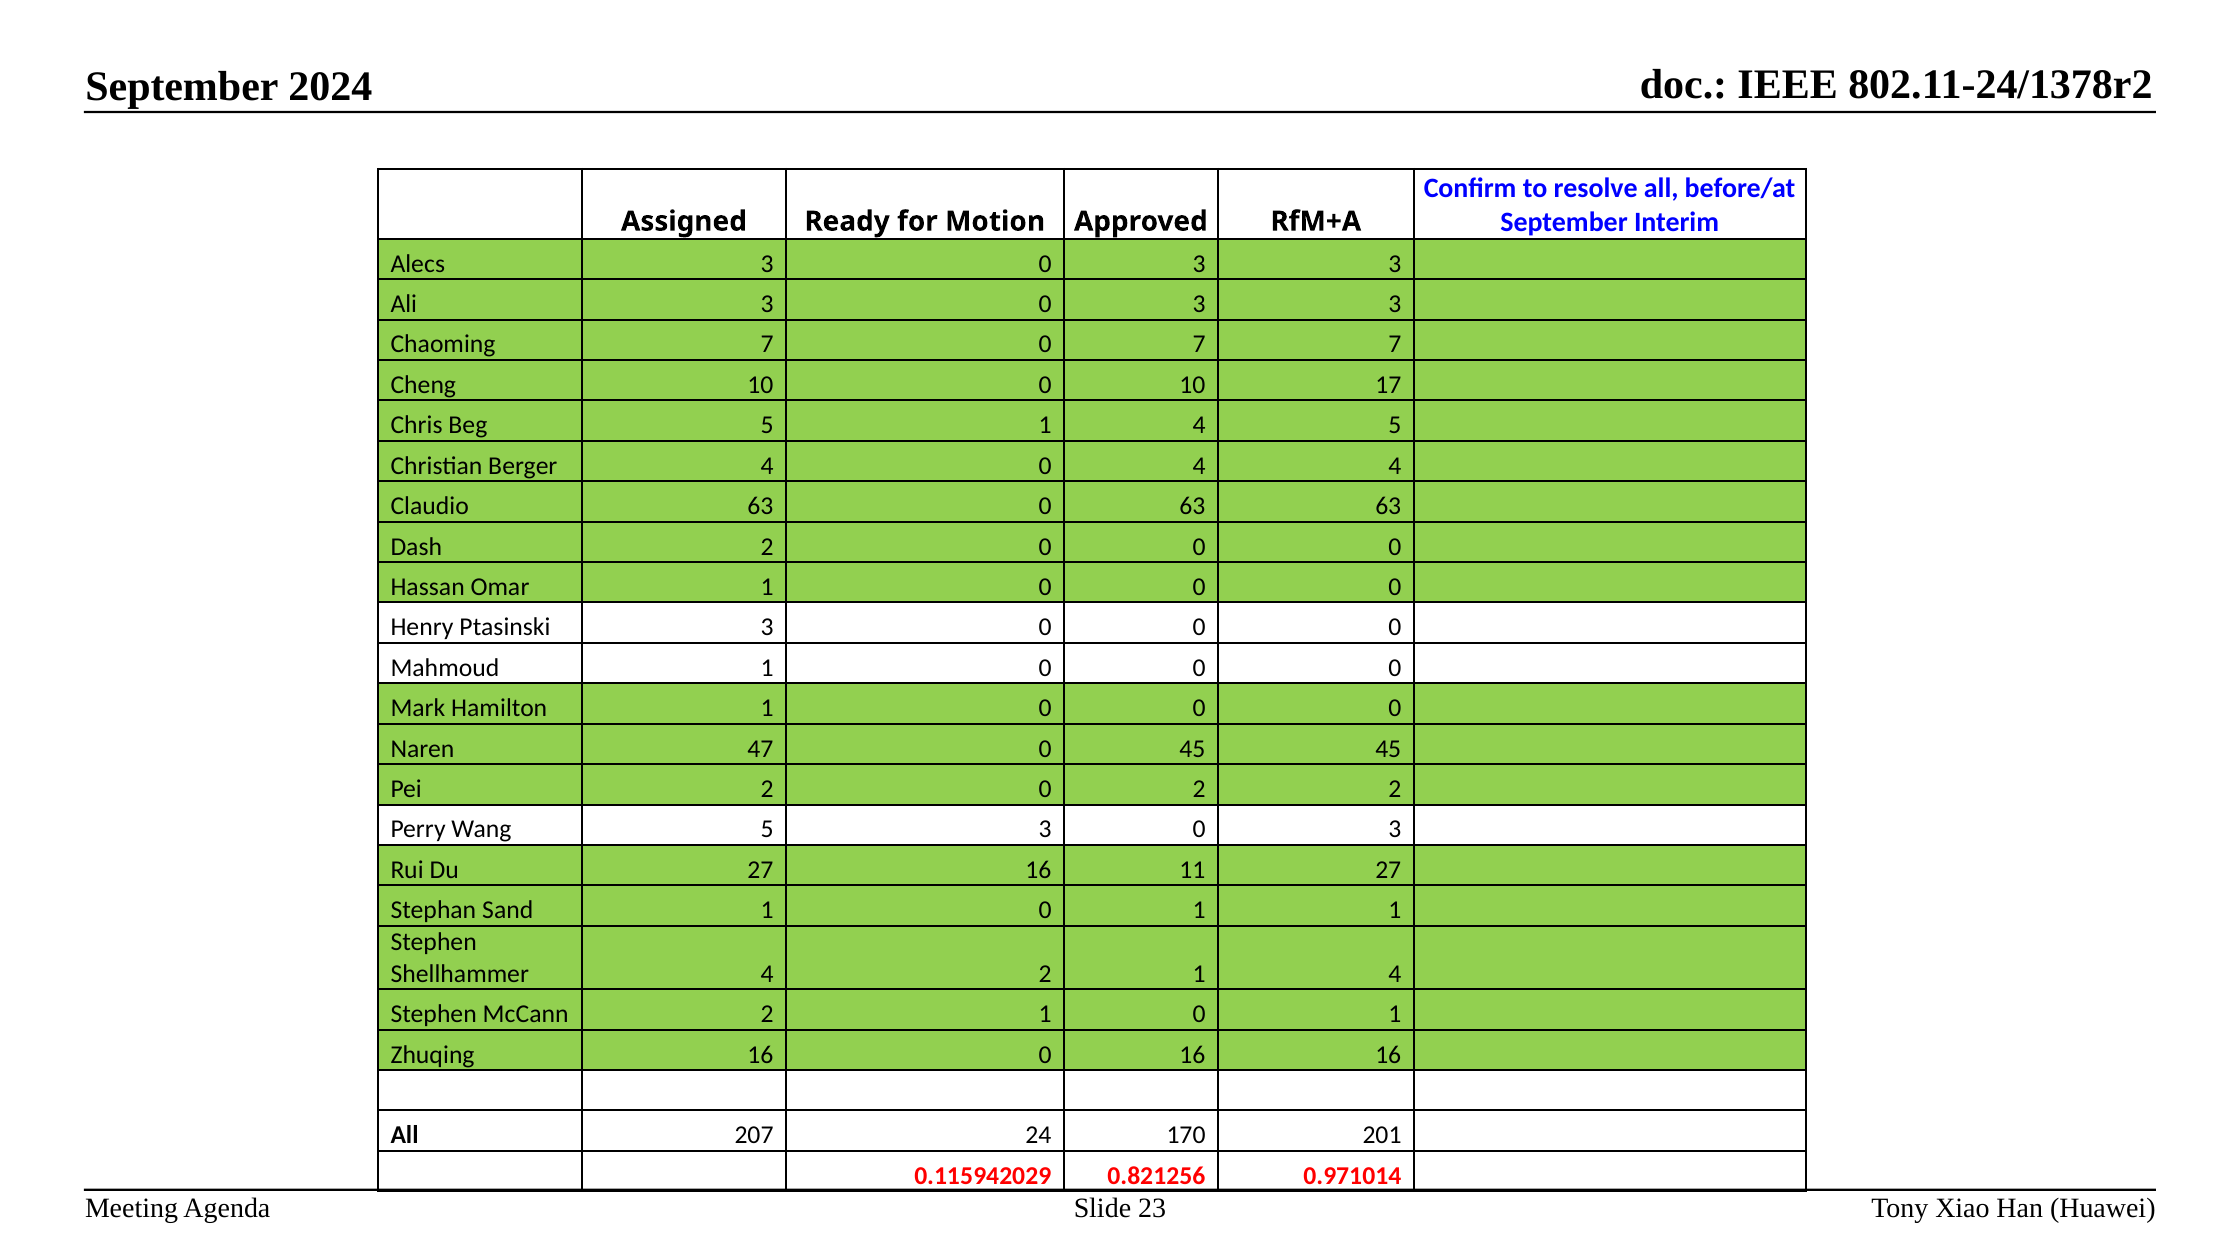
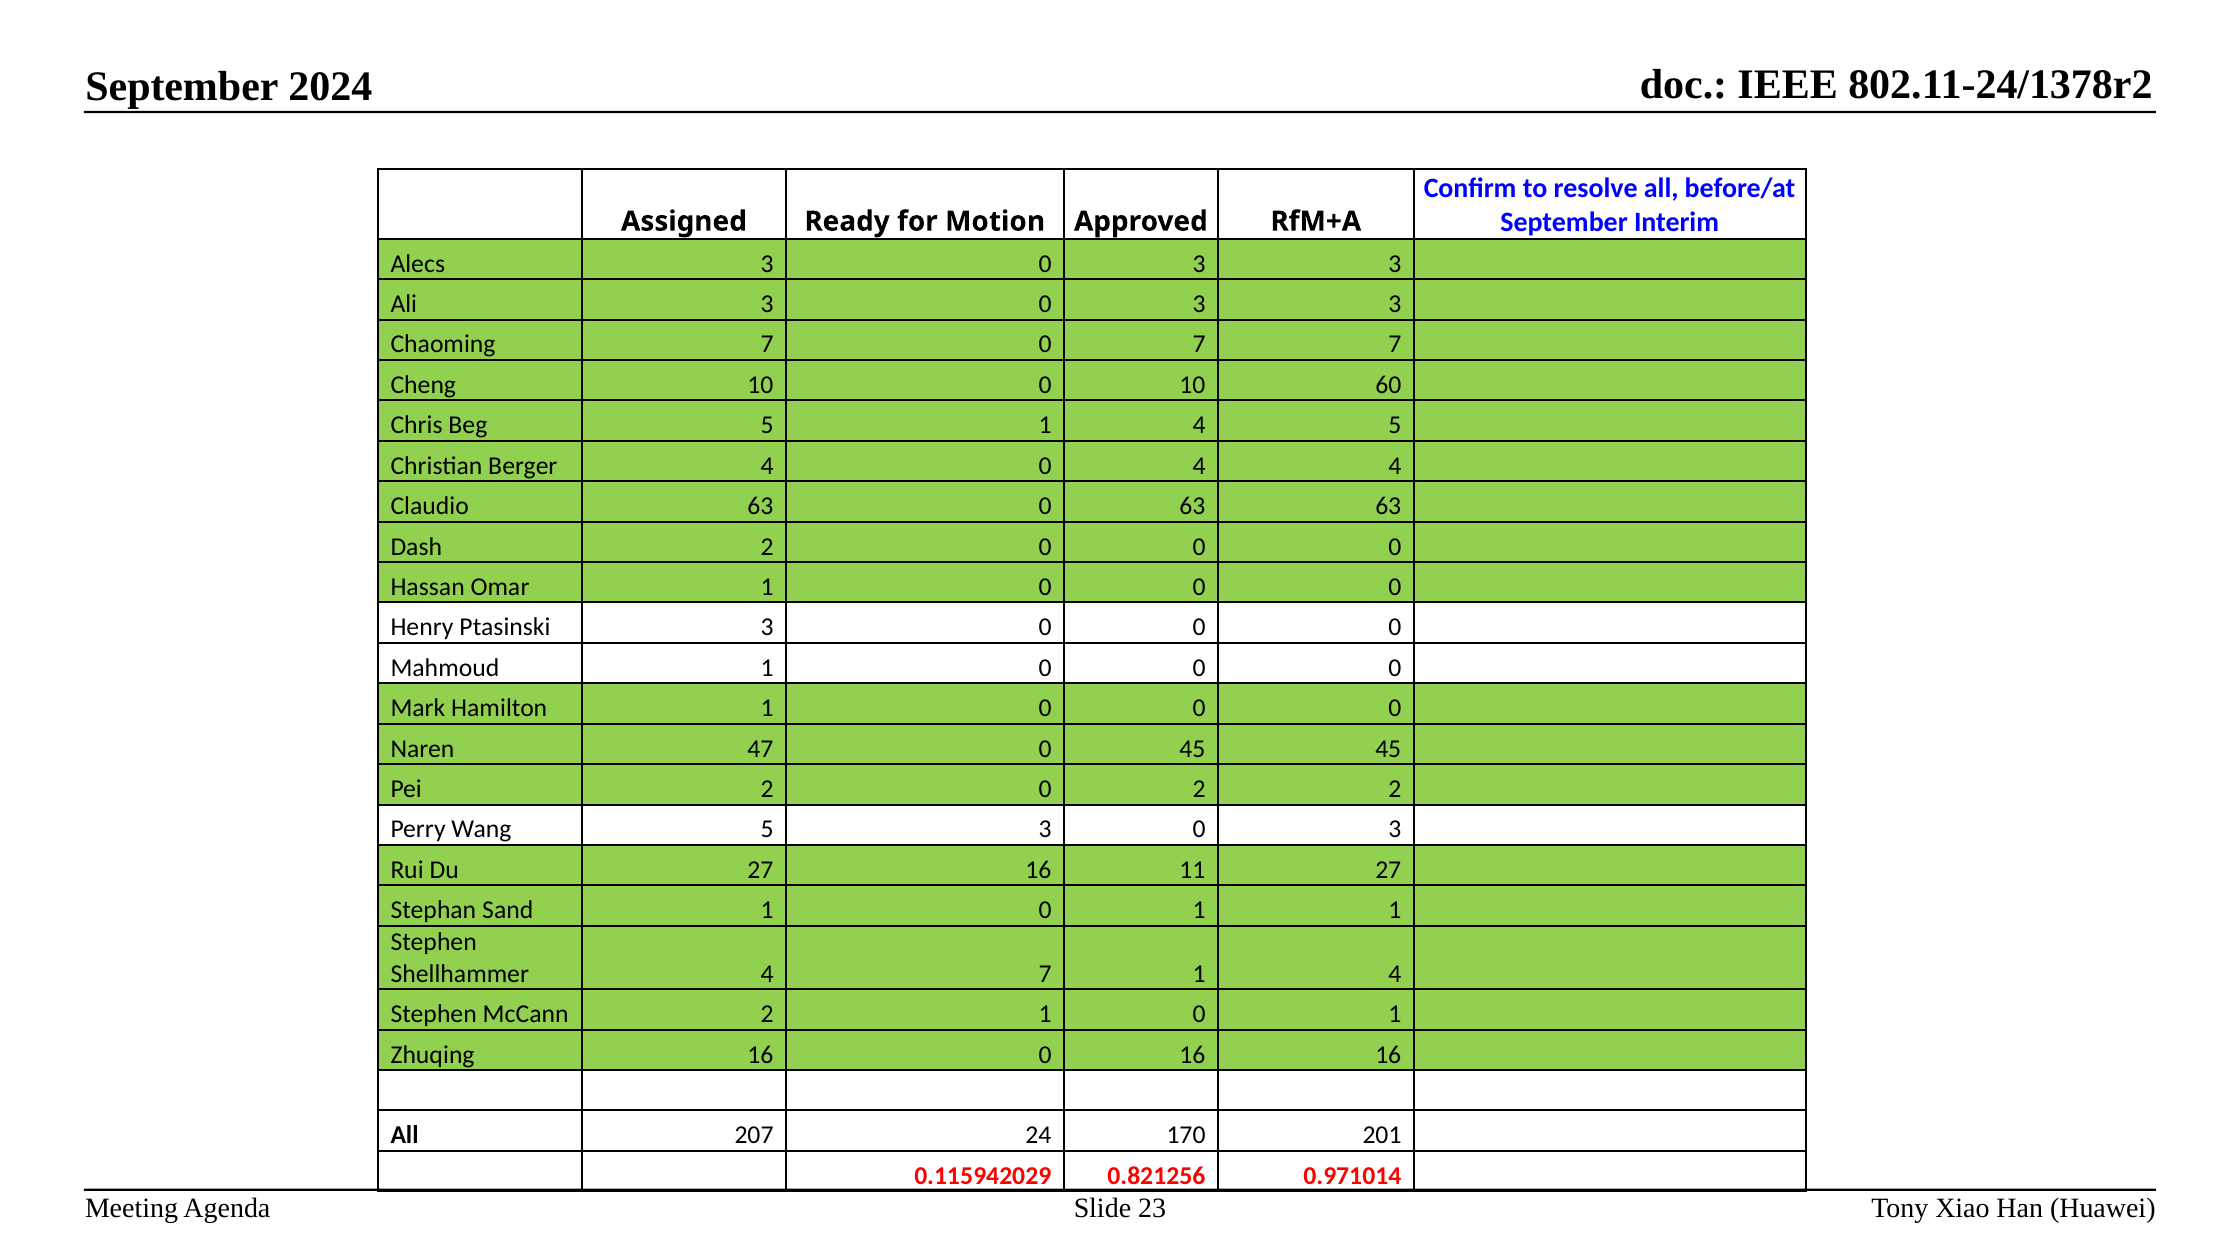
17: 17 -> 60 (1388, 385)
4 2: 2 -> 7 (1045, 974)
